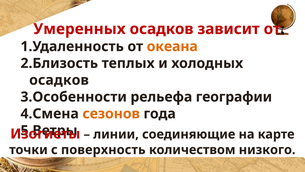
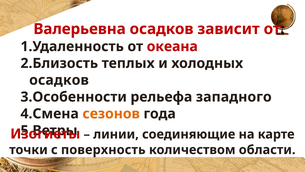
Умеренных: Умеренных -> Валерьевна (80, 29)
океана colour: orange -> red (172, 46)
географии: географии -> западного (234, 97)
низкого: низкого -> области (267, 149)
